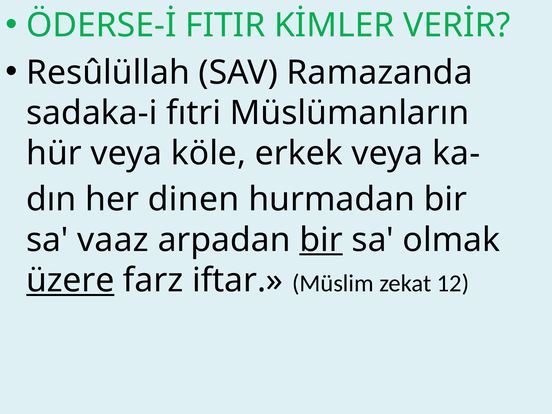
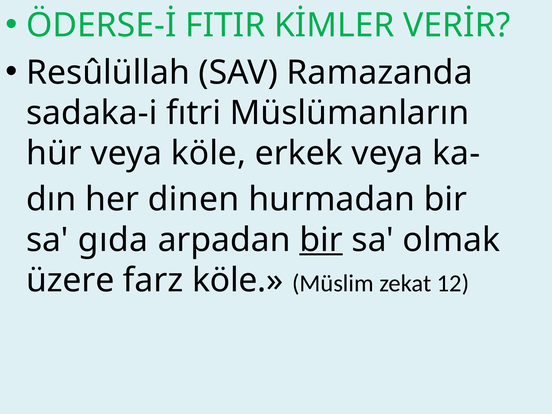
vaaz: vaaz -> gıda (113, 240)
üzere underline: present -> none (70, 280)
farz iftar: iftar -> köle (238, 280)
